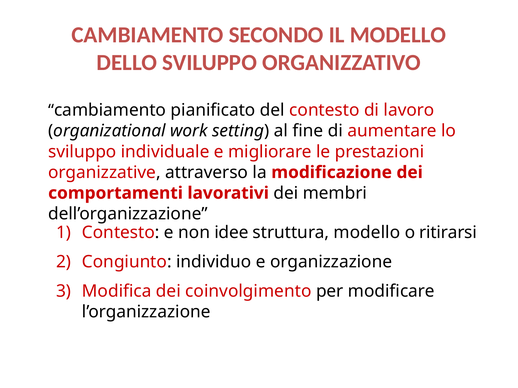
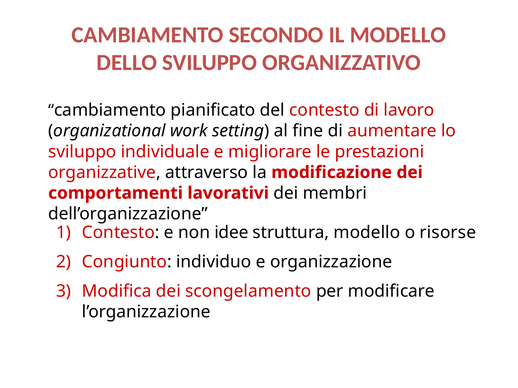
ritirarsi: ritirarsi -> risorse (448, 233)
coinvolgimento: coinvolgimento -> scongelamento (248, 291)
